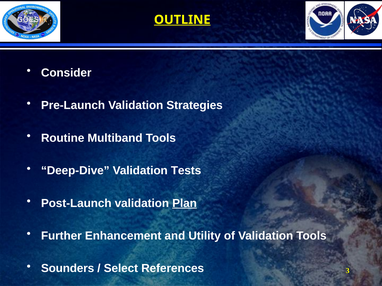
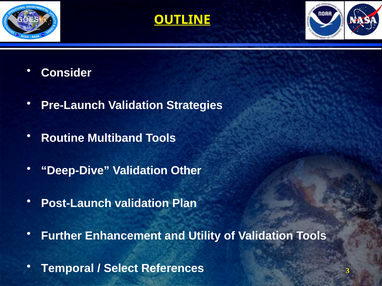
Tests: Tests -> Other (186, 171)
Plan underline: present -> none (185, 204)
Sounders: Sounders -> Temporal (68, 269)
